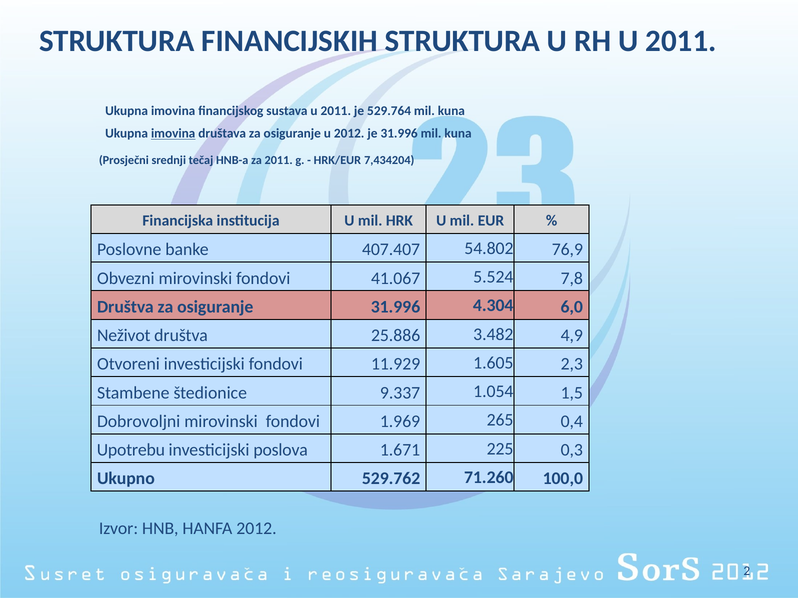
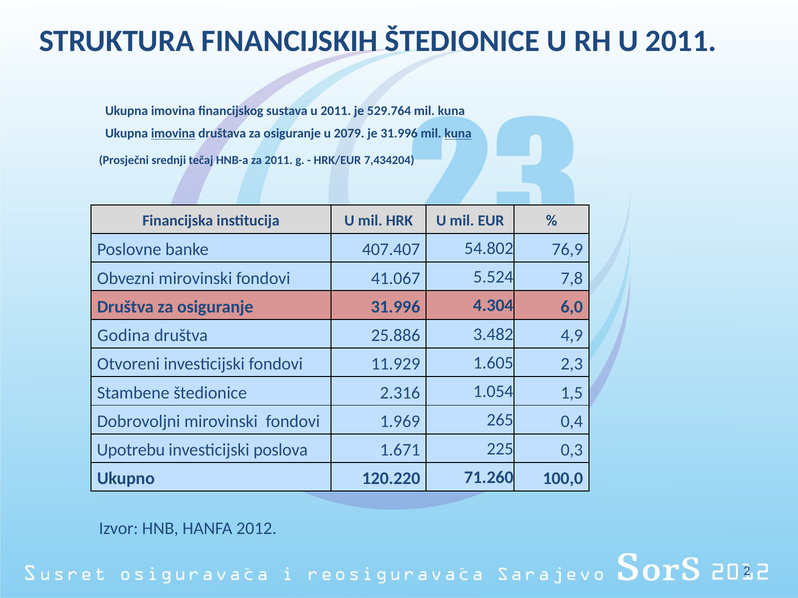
FINANCIJSKIH STRUKTURA: STRUKTURA -> ŠTEDIONICE (462, 41)
u 2012: 2012 -> 2079 (349, 134)
kuna underline: none -> present (458, 134)
Neživot: Neživot -> Godina (124, 336)
9.337: 9.337 -> 2.316 (400, 393)
529.762: 529.762 -> 120.220 (391, 479)
